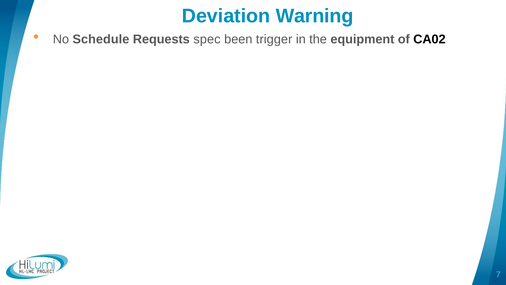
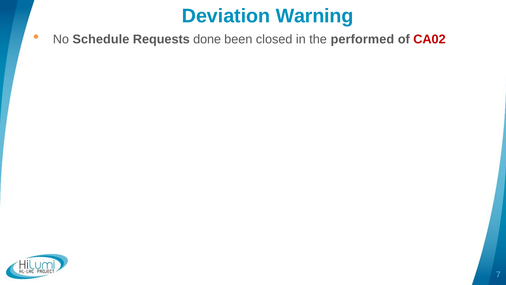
spec: spec -> done (207, 39)
trigger: trigger -> closed (274, 39)
equipment: equipment -> performed (362, 39)
CA02 colour: black -> red (429, 39)
